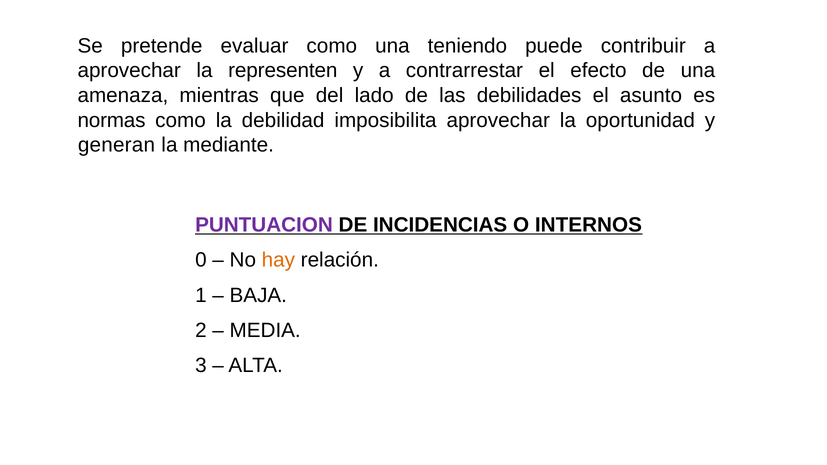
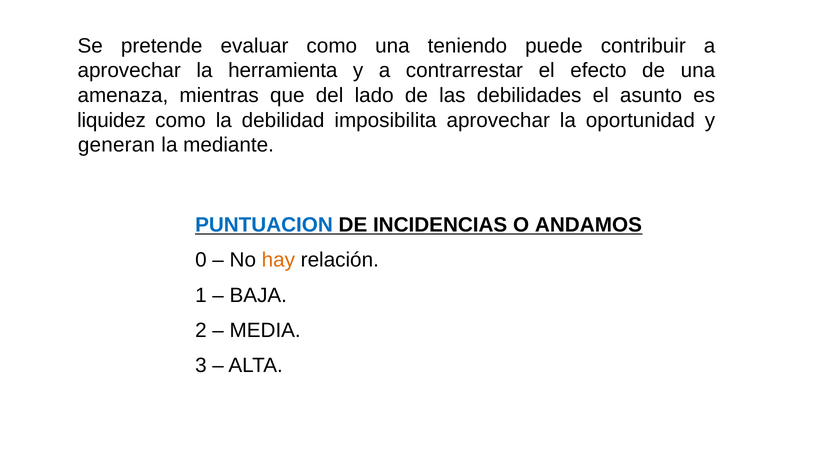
representen: representen -> herramienta (283, 71)
normas: normas -> liquidez (112, 120)
PUNTUACION colour: purple -> blue (264, 225)
INTERNOS: INTERNOS -> ANDAMOS (588, 225)
